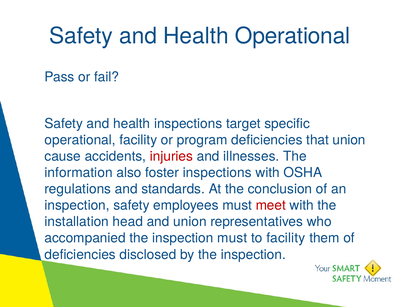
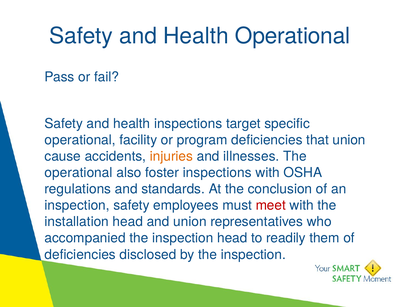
injuries colour: red -> orange (171, 156)
information: information -> operational (79, 173)
inspection must: must -> head (232, 238)
to facility: facility -> readily (286, 238)
